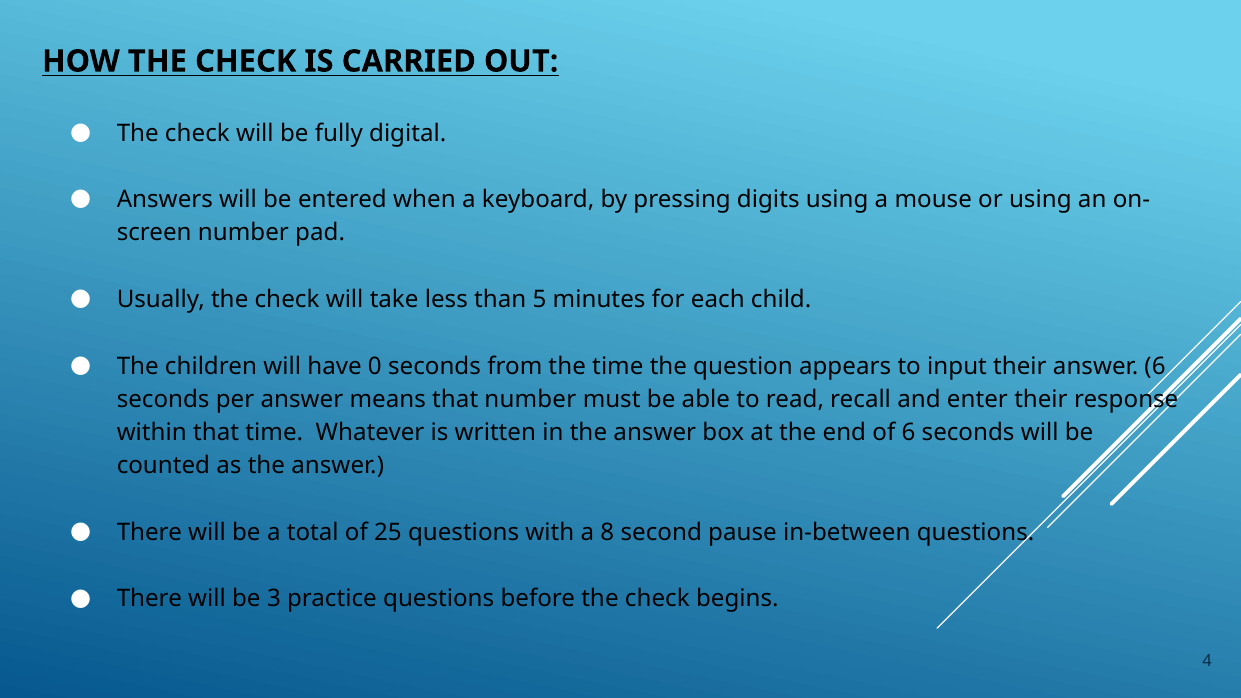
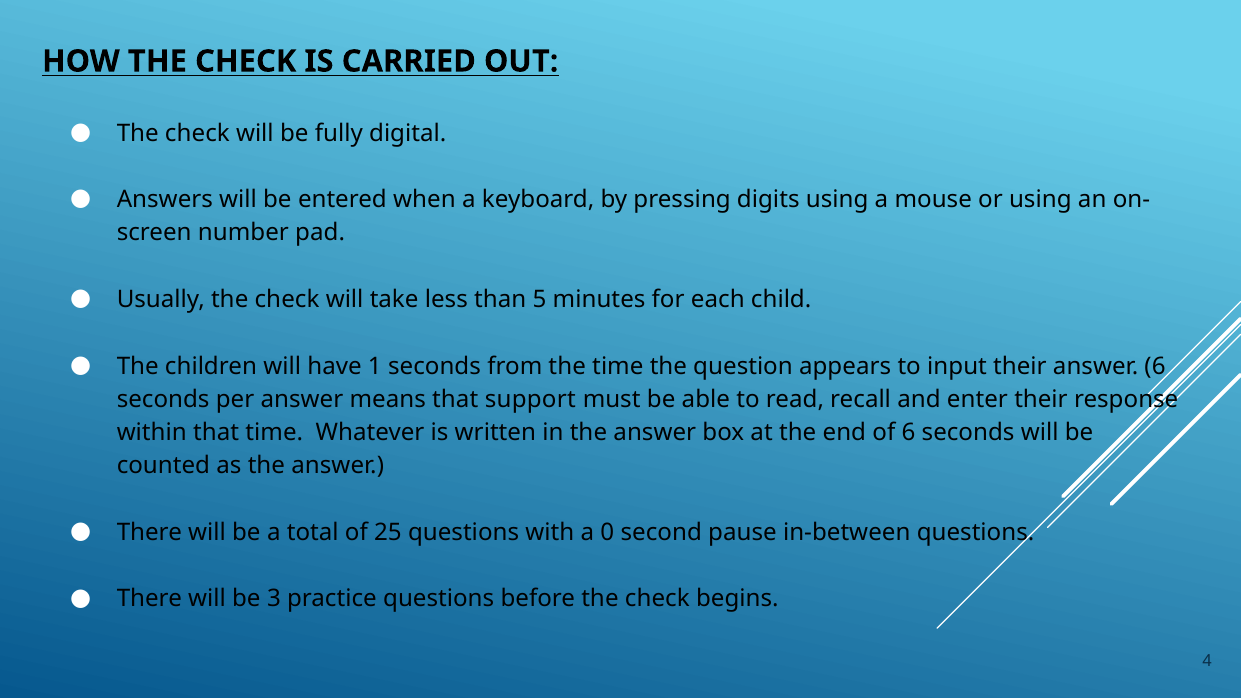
0: 0 -> 1 (375, 366)
that number: number -> support (530, 399)
8: 8 -> 0 (607, 533)
